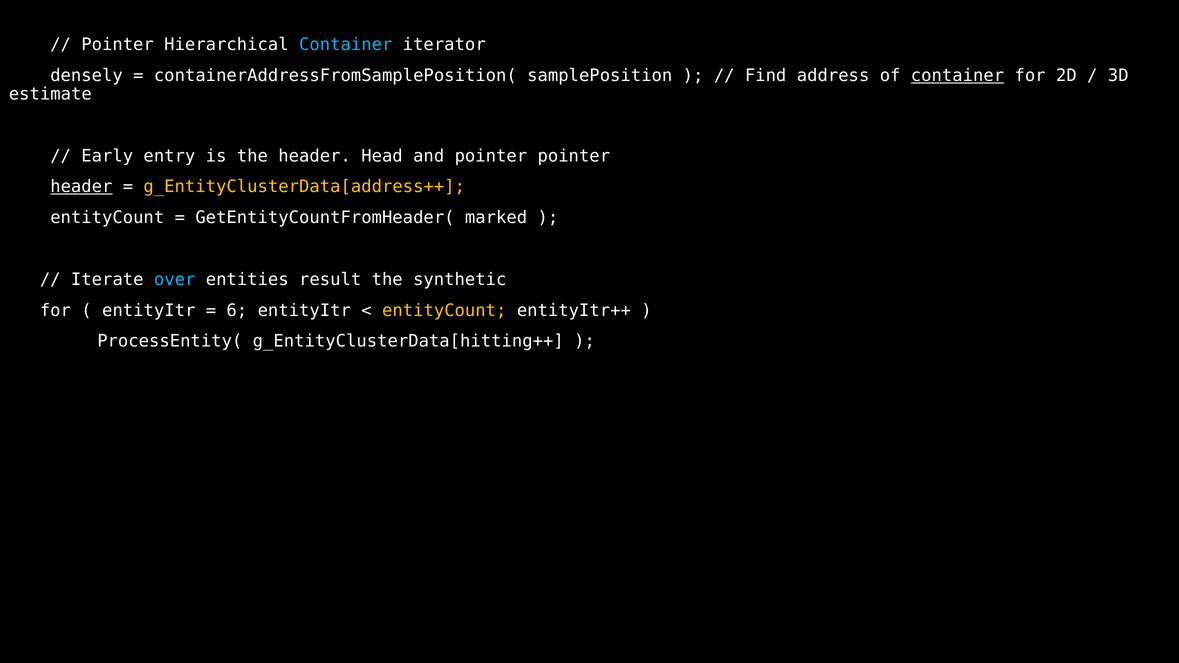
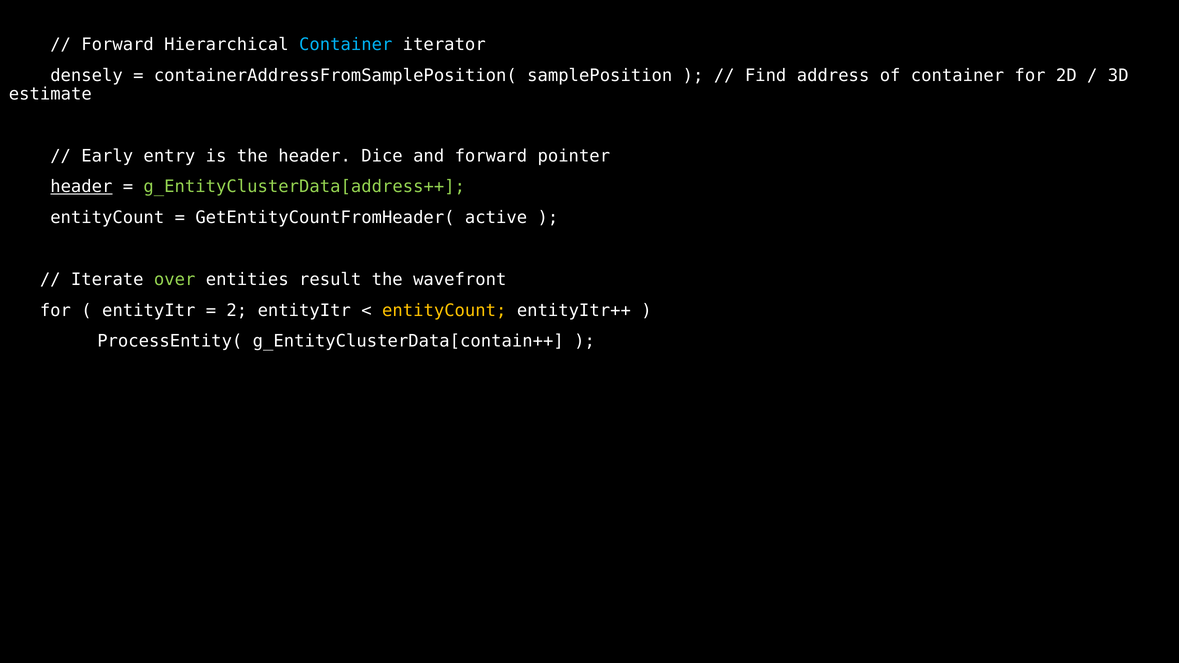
Pointer: Pointer -> Forward (118, 45)
container underline: present -> none (958, 75)
Head: Head -> Dice (382, 156)
and pointer: pointer -> forward (491, 156)
g_EntityClusterData[address++ colour: yellow -> light green (304, 187)
marked: marked -> active (496, 218)
over colour: light blue -> light green (175, 280)
synthetic: synthetic -> wavefront (460, 280)
6: 6 -> 2 (237, 310)
g_EntityClusterData[hitting++: g_EntityClusterData[hitting++ -> g_EntityClusterData[contain++ (408, 341)
